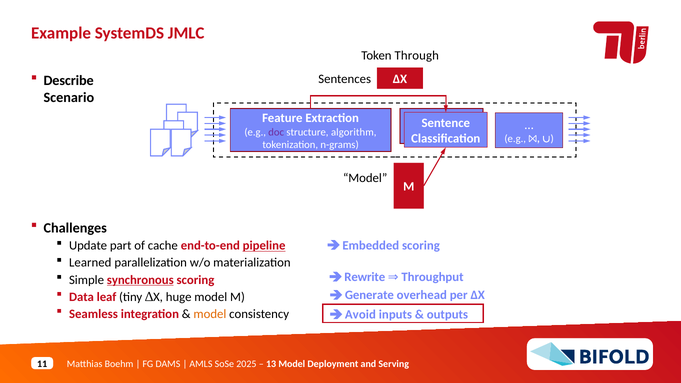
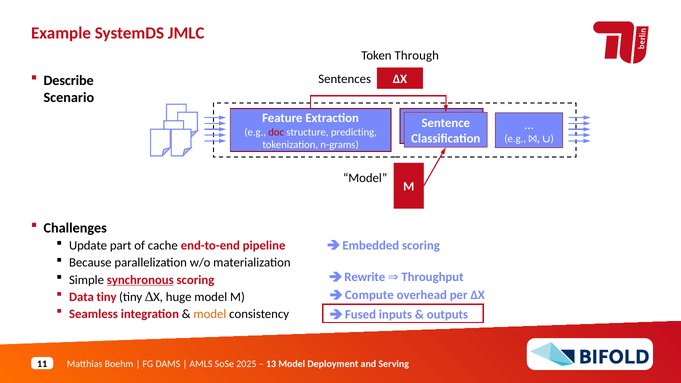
doc colour: purple -> red (276, 132)
algorithm: algorithm -> predicting (354, 132)
pipeline underline: present -> none (264, 246)
Learned: Learned -> Because (90, 263)
Data leaf: leaf -> tiny (107, 297)
Generate: Generate -> Compute (369, 295)
Avoid: Avoid -> Fused (360, 315)
